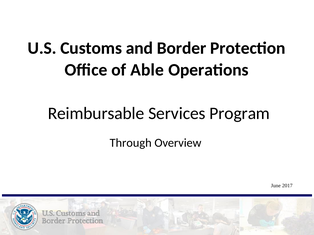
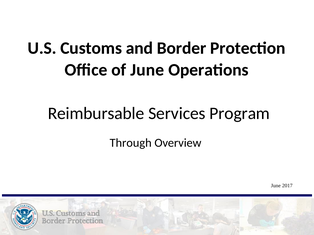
of Able: Able -> June (147, 70)
